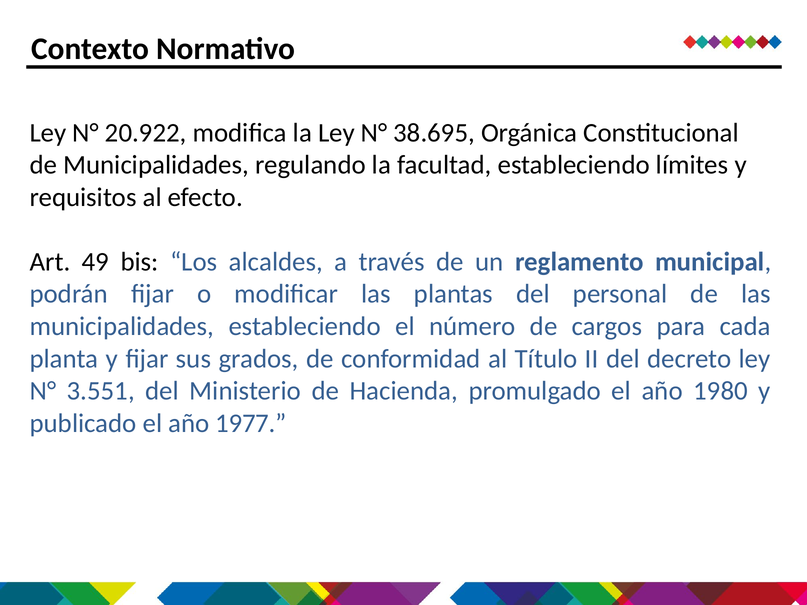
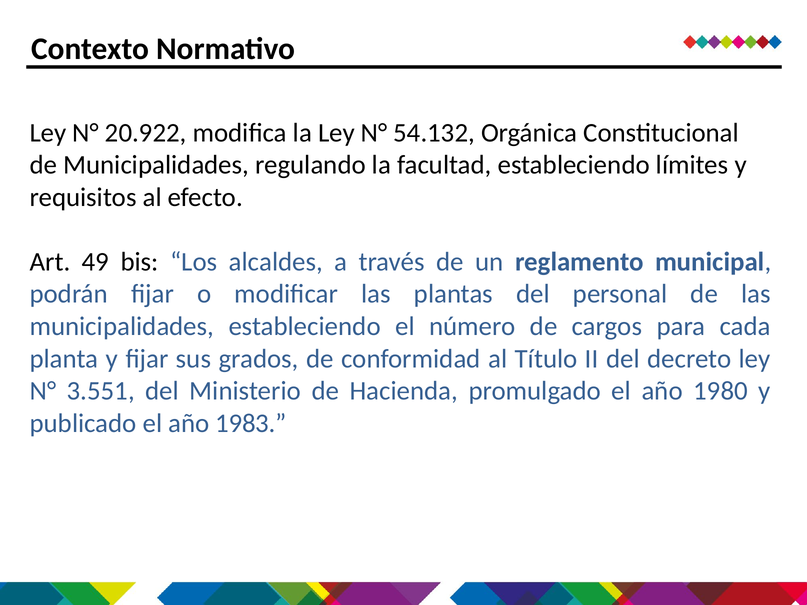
38.695: 38.695 -> 54.132 (434, 133)
1977: 1977 -> 1983 (251, 423)
